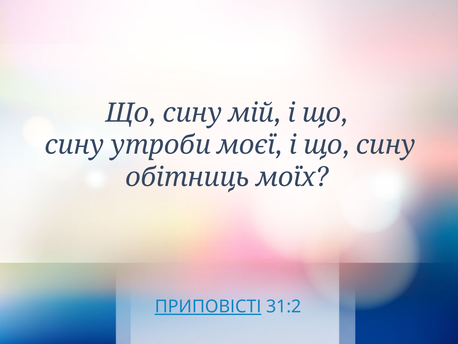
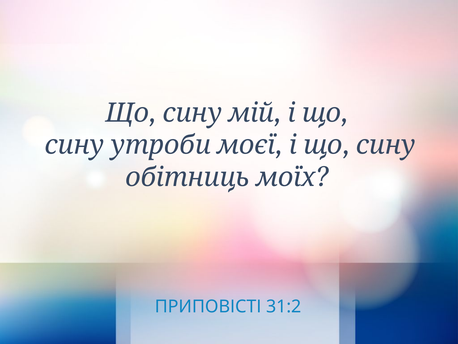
ПРИПОВІСТІ underline: present -> none (208, 306)
